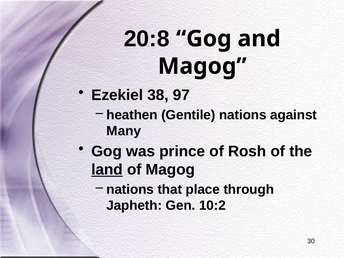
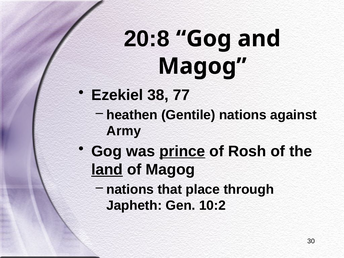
97: 97 -> 77 (181, 95)
Many: Many -> Army (124, 131)
prince underline: none -> present (182, 151)
